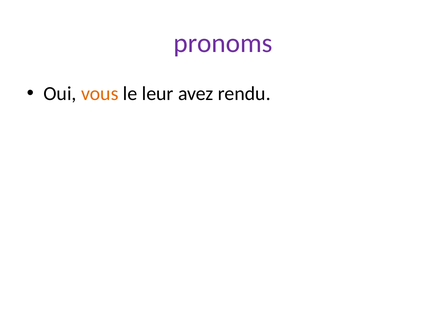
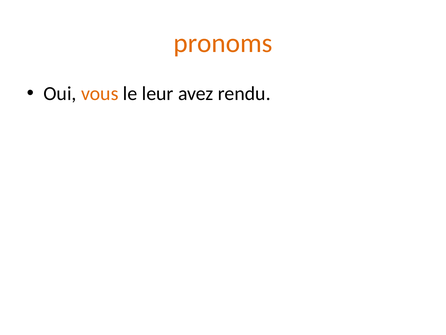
pronoms colour: purple -> orange (223, 43)
